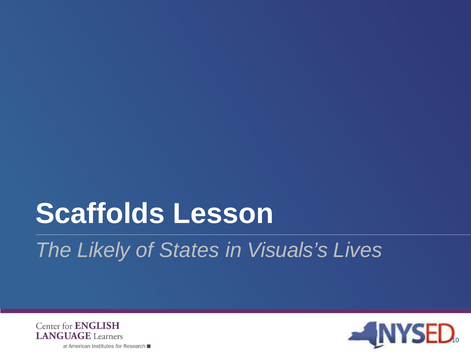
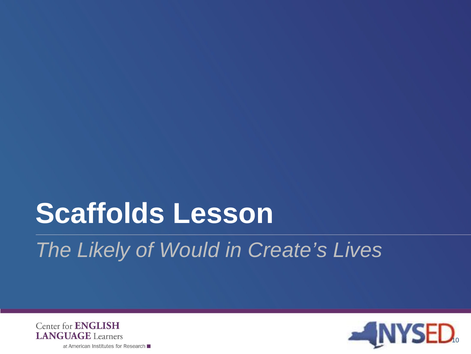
States: States -> Would (189, 250)
Visuals’s: Visuals’s -> Create’s (287, 250)
